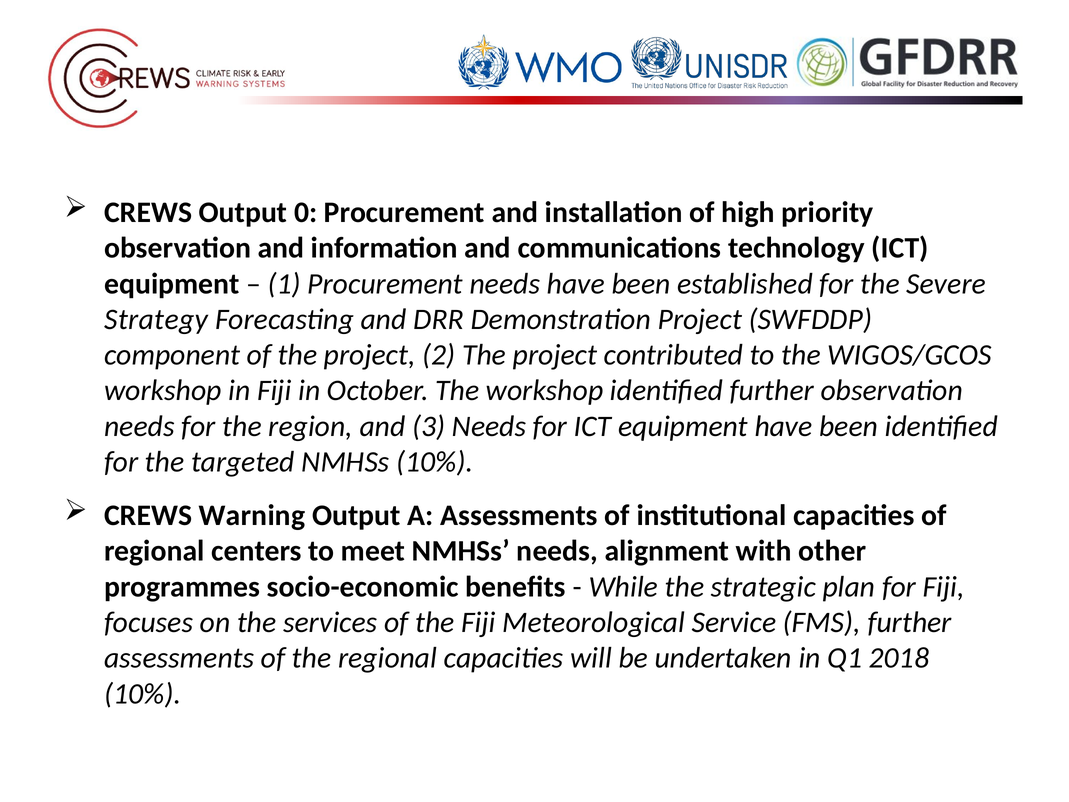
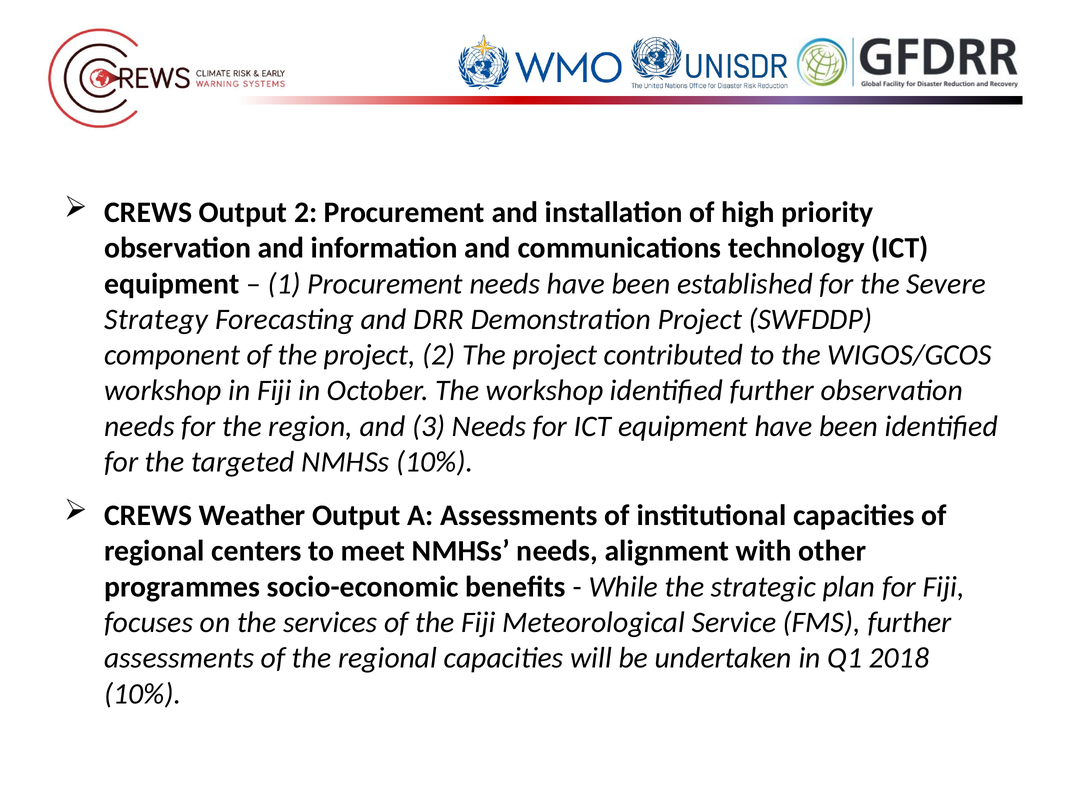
Output 0: 0 -> 2 (306, 212)
Warning: Warning -> Weather (252, 515)
